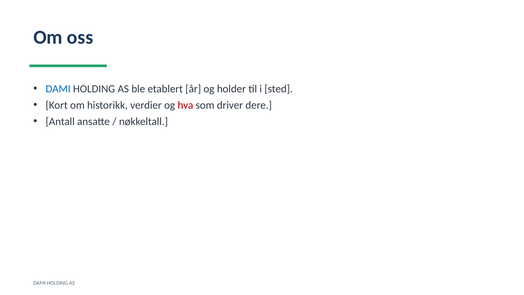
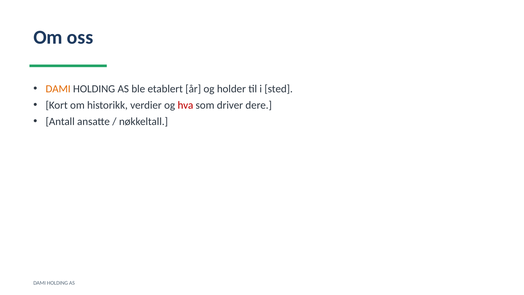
DAMI colour: blue -> orange (58, 89)
